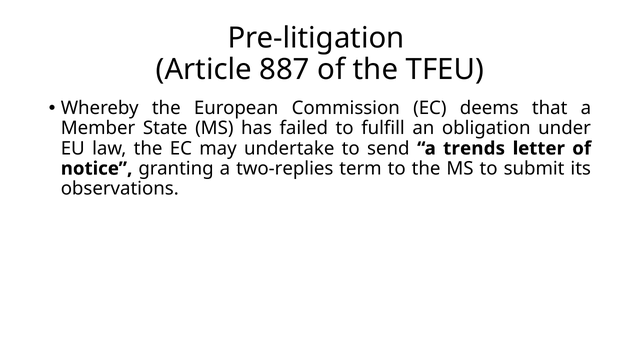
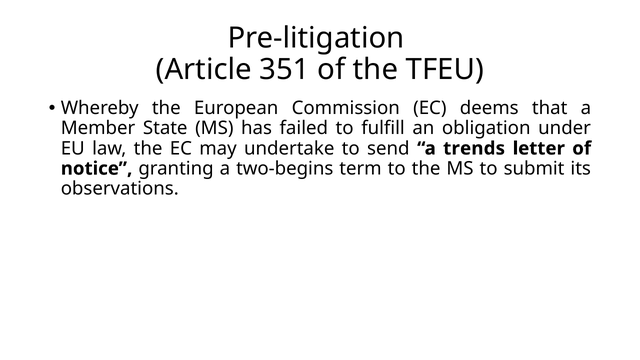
887: 887 -> 351 (285, 70)
two-replies: two-replies -> two-begins (285, 169)
